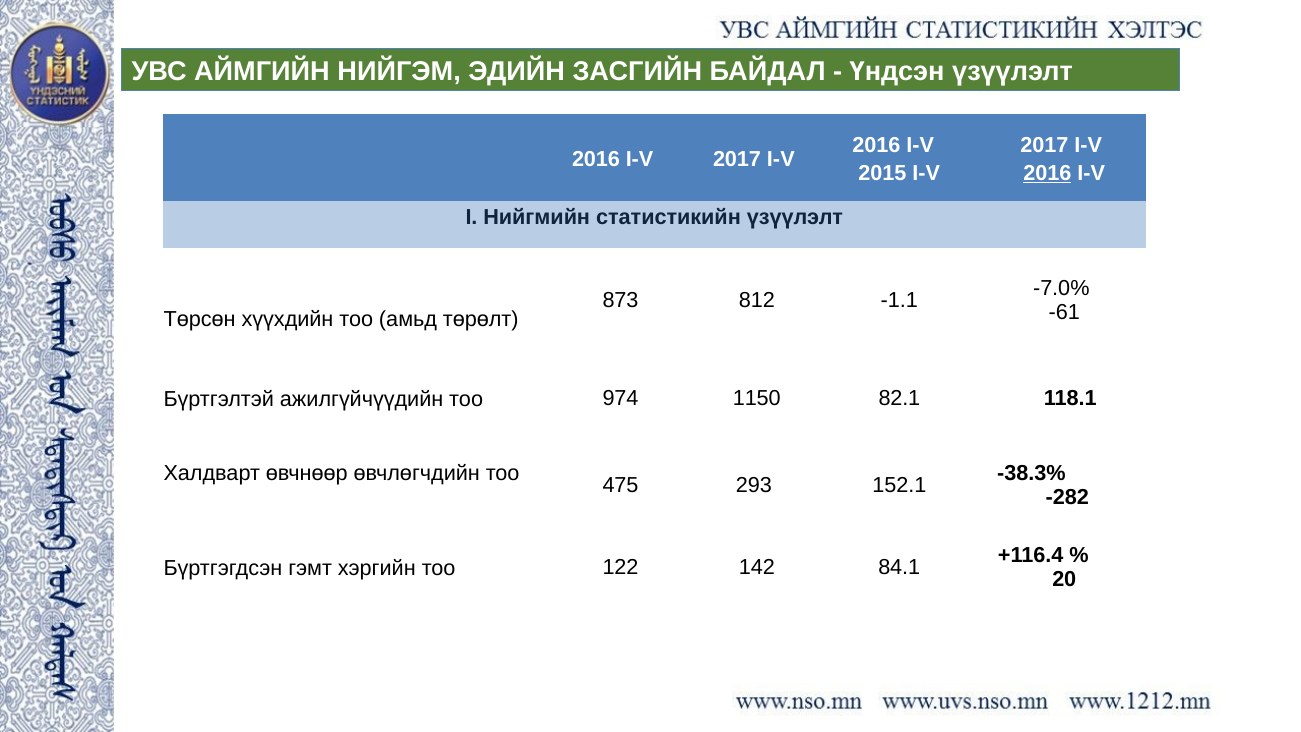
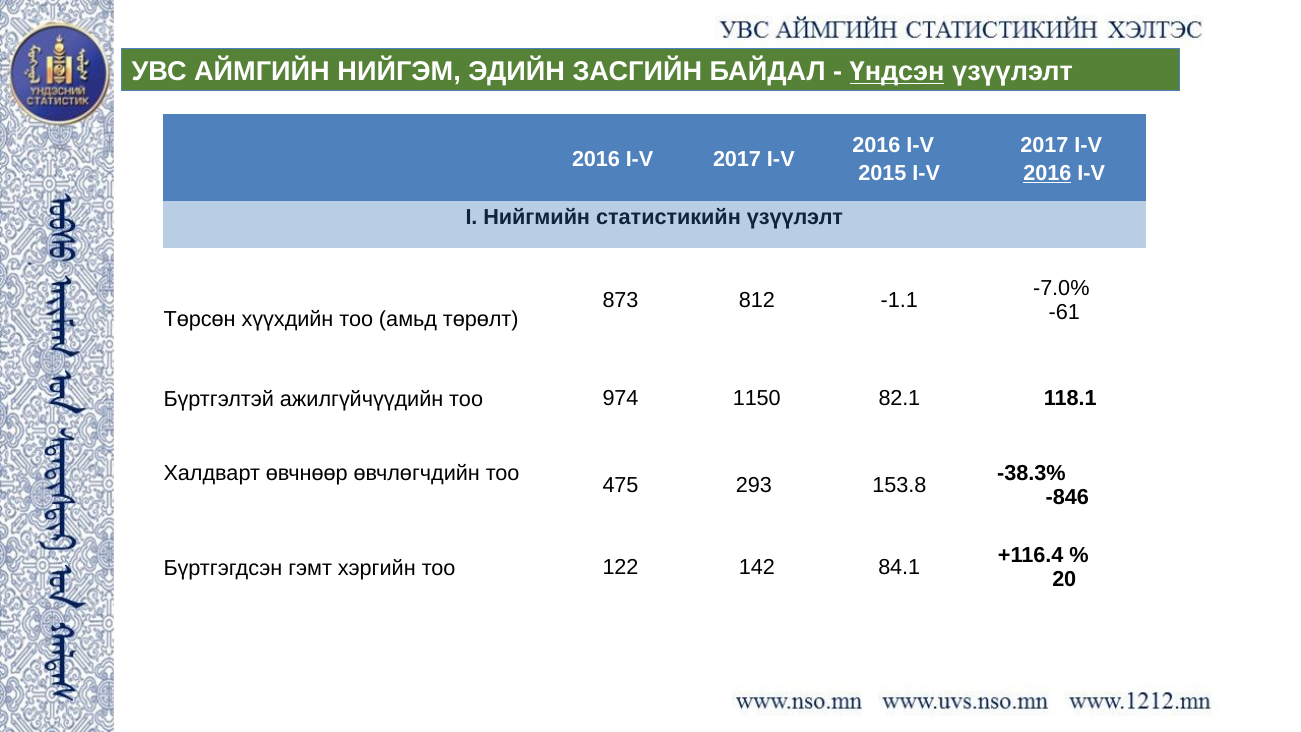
Үндсэн underline: none -> present (897, 72)
152.1: 152.1 -> 153.8 (899, 485)
-282: -282 -> -846 (1067, 497)
